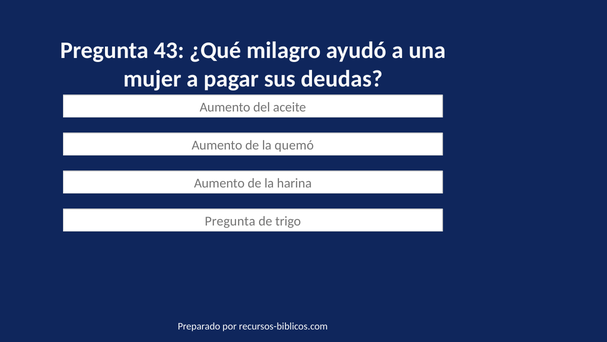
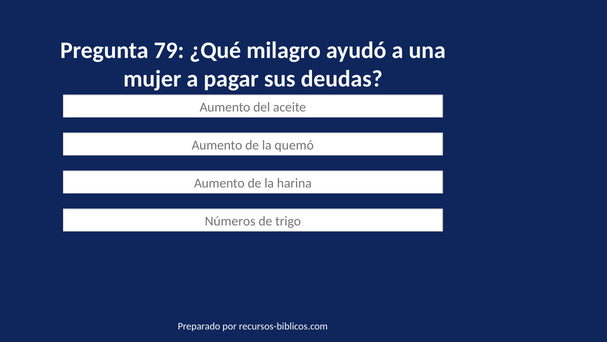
43: 43 -> 79 (169, 50)
Pregunta: Pregunta -> Números (230, 221)
